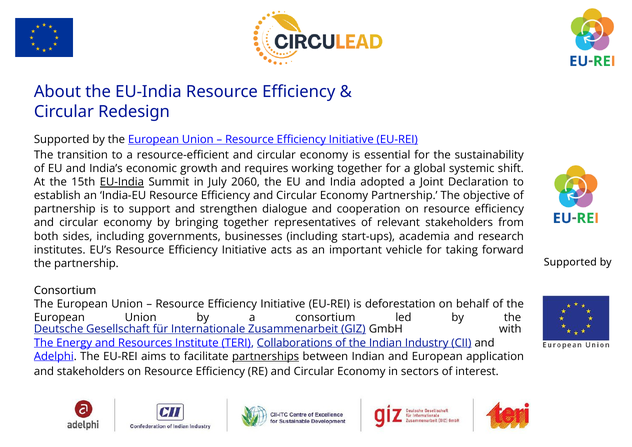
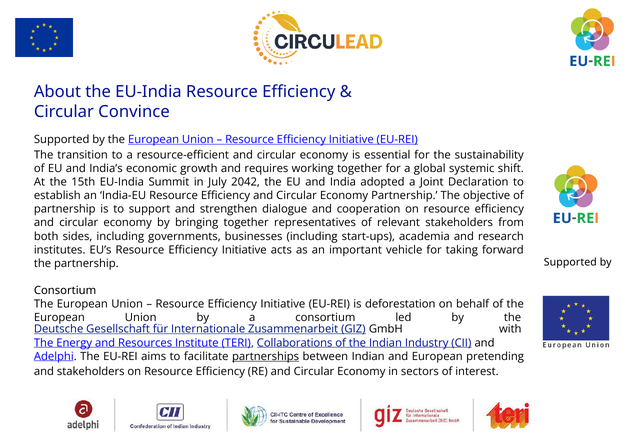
Redesign: Redesign -> Convince (134, 112)
EU-India underline: present -> none (122, 182)
2060: 2060 -> 2042 (246, 182)
application: application -> pretending (495, 356)
